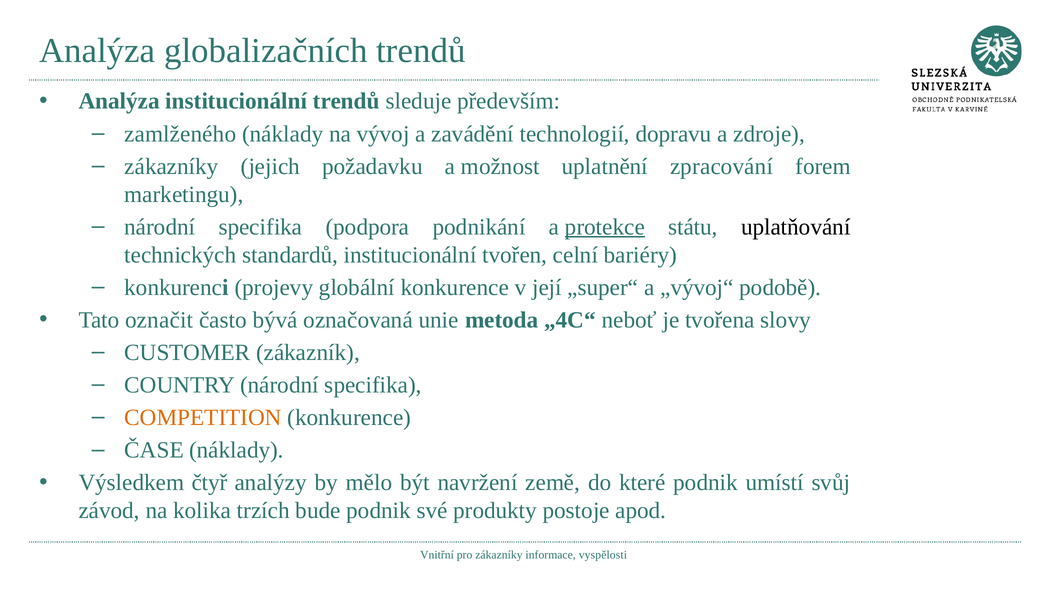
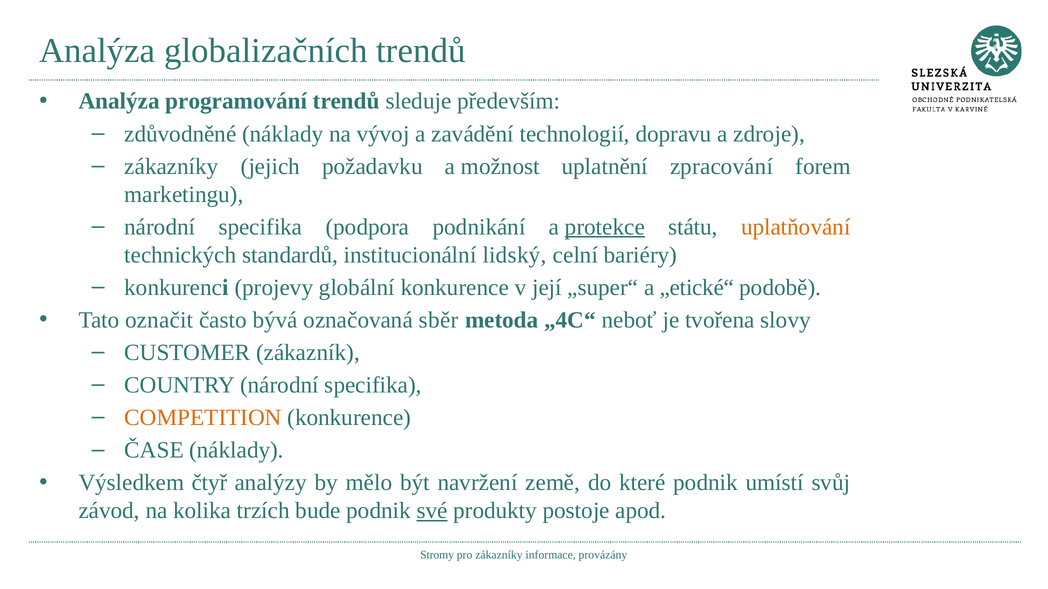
Analýza institucionální: institucionální -> programování (236, 101)
zamlženého: zamlženého -> zdůvodněné (180, 134)
uplatňování colour: black -> orange (796, 227)
tvořen: tvořen -> lidský (515, 255)
„vývoj“: „vývoj“ -> „etické“ (697, 288)
unie: unie -> sběr (439, 320)
své underline: none -> present (432, 511)
Vnitřní: Vnitřní -> Stromy (437, 555)
vyspělosti: vyspělosti -> provázány (603, 555)
